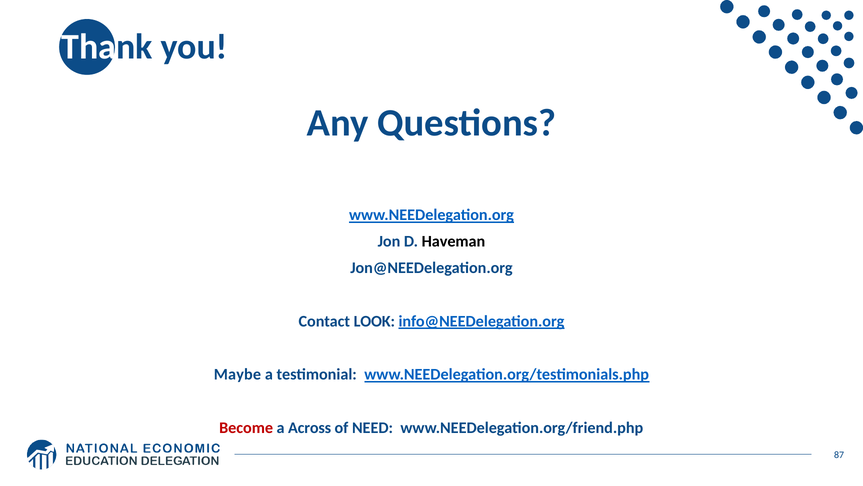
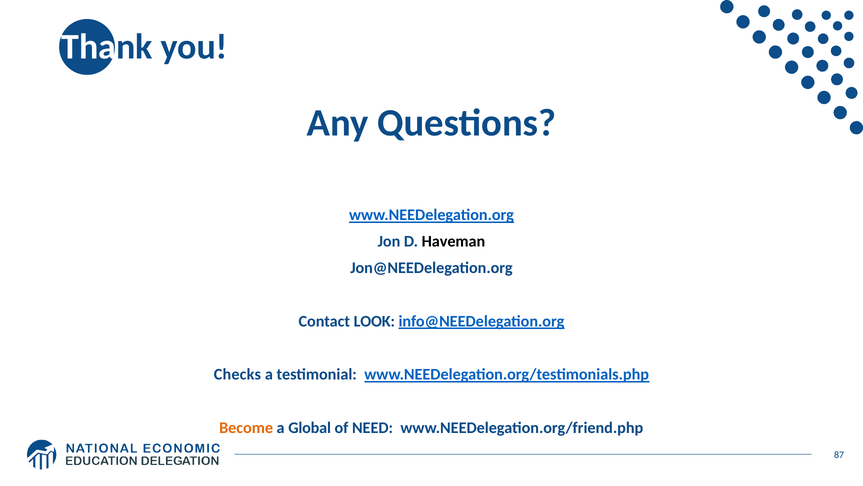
Maybe: Maybe -> Checks (237, 374)
Become colour: red -> orange (246, 427)
Across: Across -> Global (310, 427)
